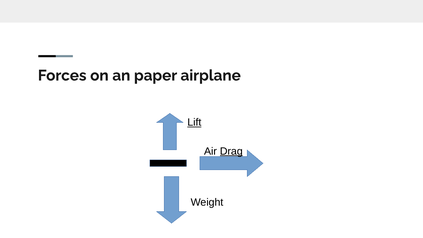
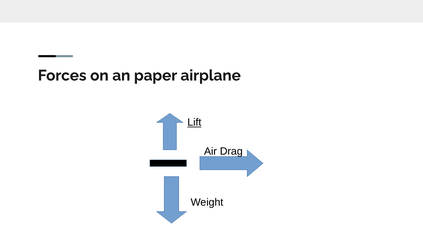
Drag underline: present -> none (231, 151)
